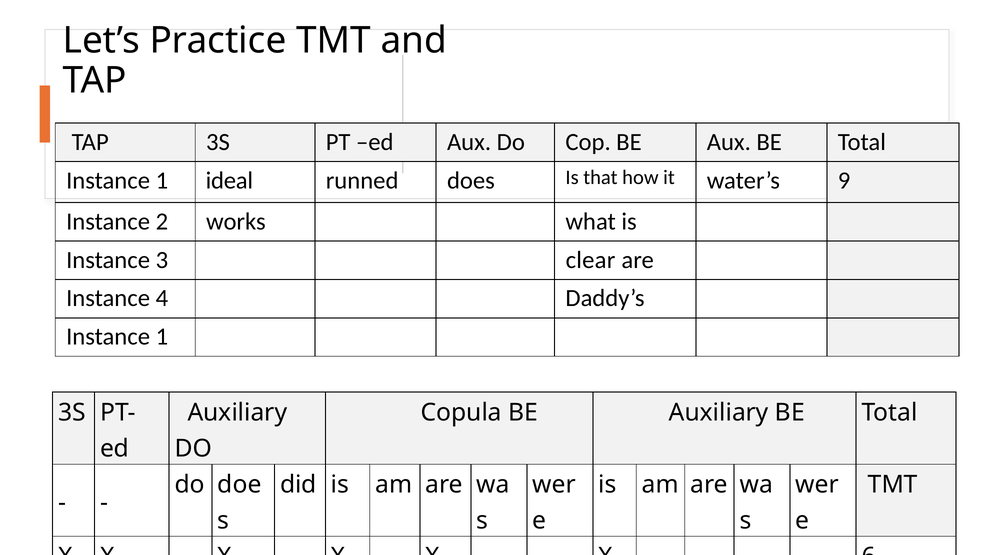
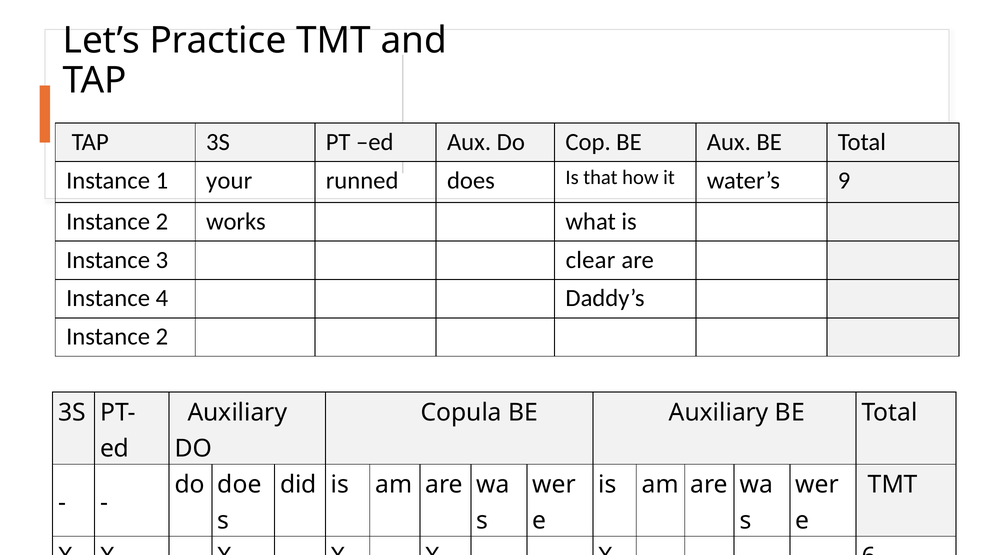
ideal: ideal -> your (229, 181)
1: 1 -> 2 (162, 337)
